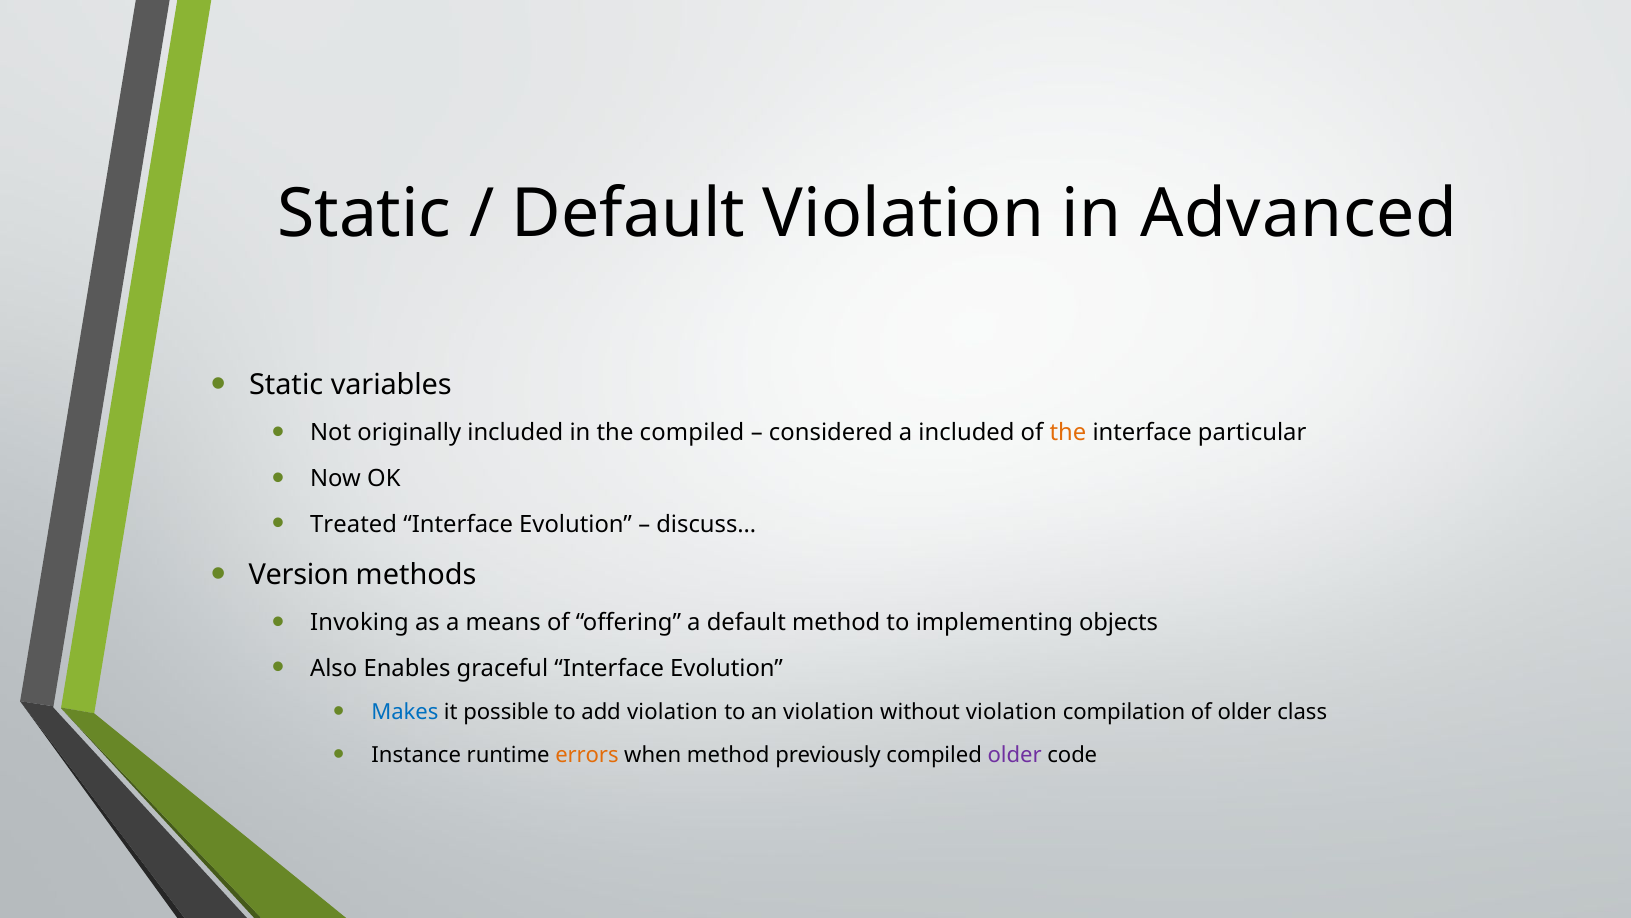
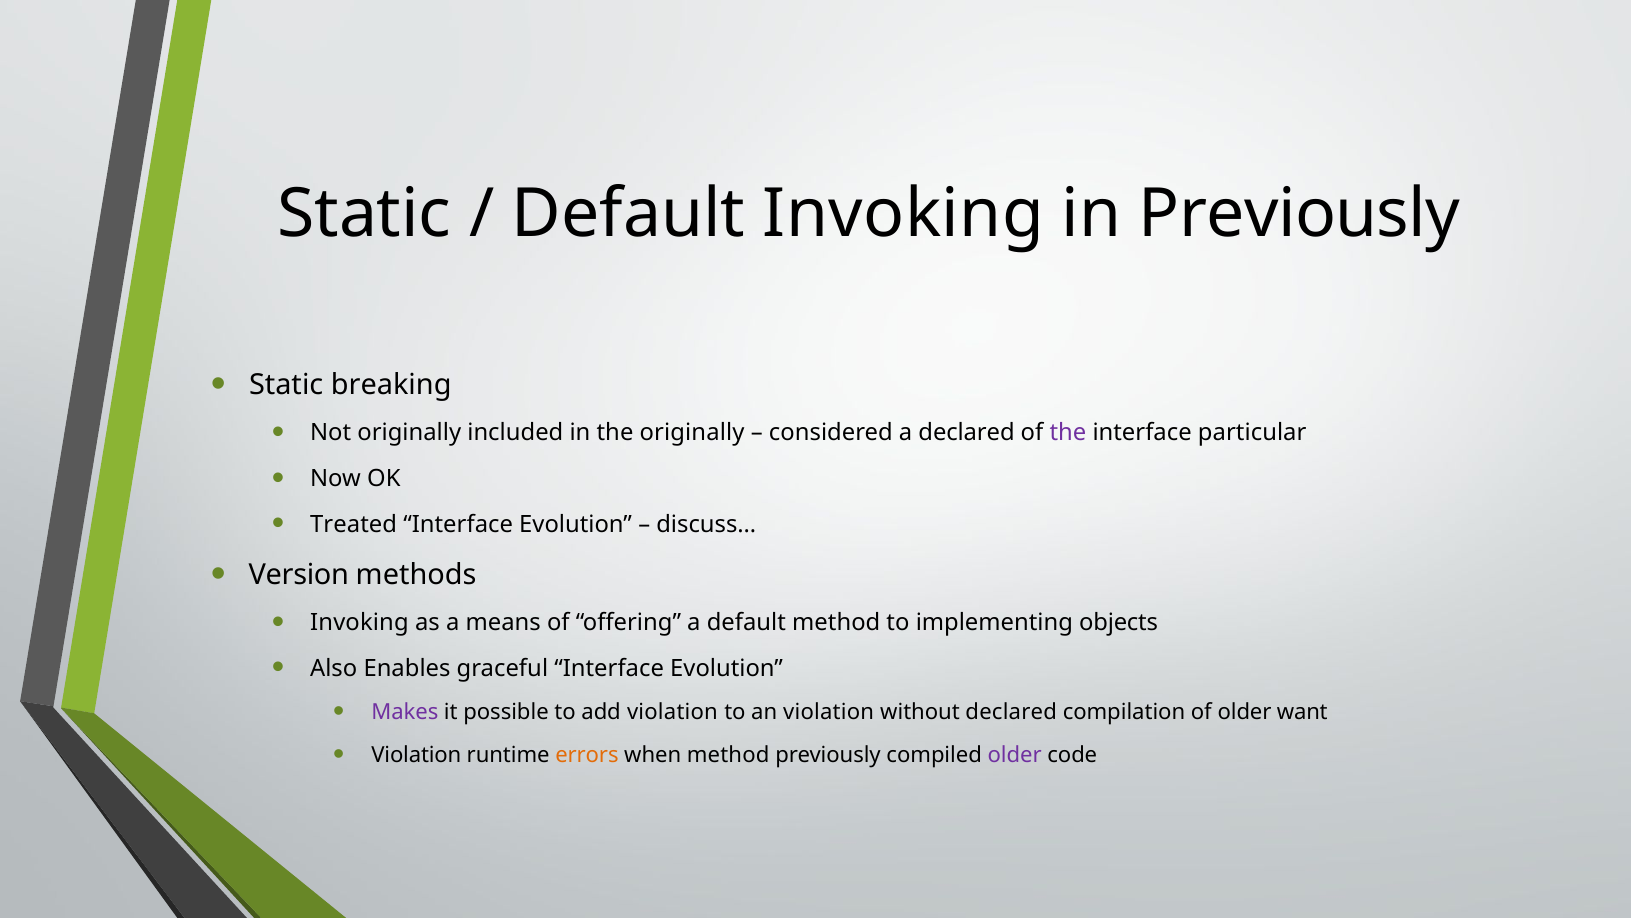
Default Violation: Violation -> Invoking (903, 214)
in Advanced: Advanced -> Previously (1300, 214)
variables: variables -> breaking (391, 384)
the compiled: compiled -> originally (692, 433)
a included: included -> declared (967, 433)
the colour: orange -> purple (1068, 433)
Makes colour: blue -> purple (405, 712)
without violation: violation -> declared (1011, 712)
class: class -> want (1302, 712)
Instance: Instance -> Violation (416, 755)
